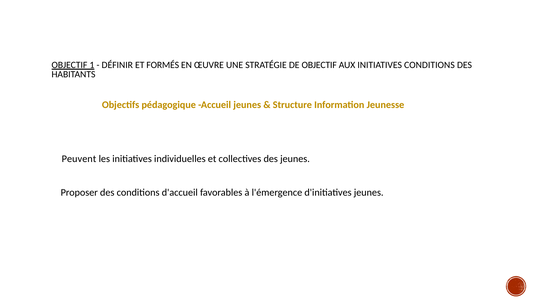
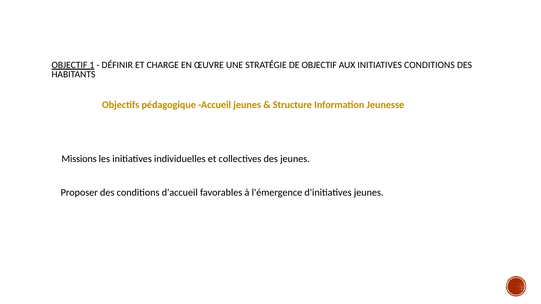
FORMÉS: FORMÉS -> CHARGE (163, 65)
Peuvent: Peuvent -> Missions (79, 159)
